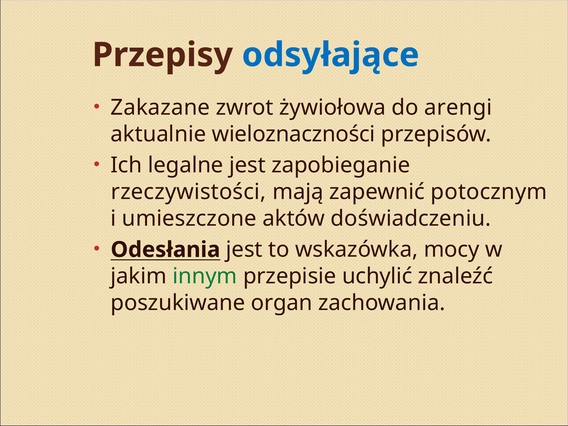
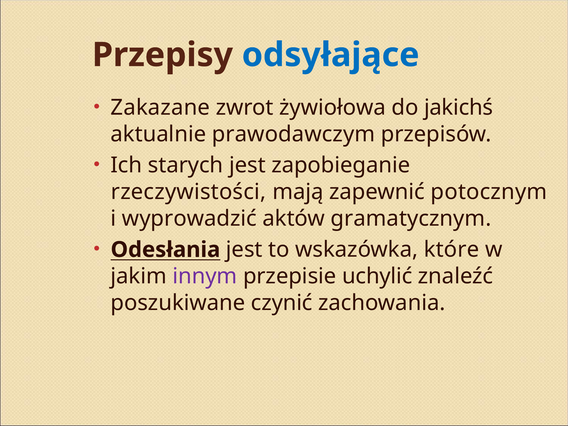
arengi: arengi -> jakichś (459, 108)
wieloznaczności: wieloznaczności -> prawodawczym (293, 134)
legalne: legalne -> starych (186, 165)
umieszczone: umieszczone -> wyprowadzić (189, 218)
doświadczeniu: doświadczeniu -> gramatycznym (411, 218)
mocy: mocy -> które (451, 250)
innym colour: green -> purple (205, 276)
organ: organ -> czynić (282, 303)
